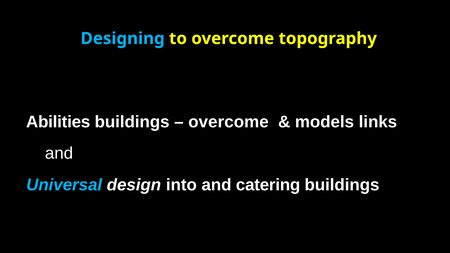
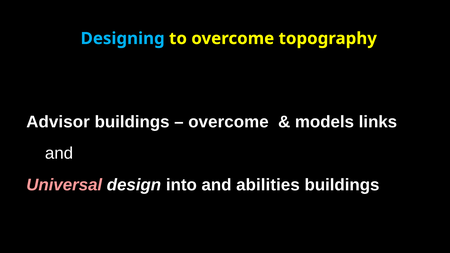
Abilities: Abilities -> Advisor (58, 122)
Universal colour: light blue -> pink (64, 185)
catering: catering -> abilities (268, 185)
